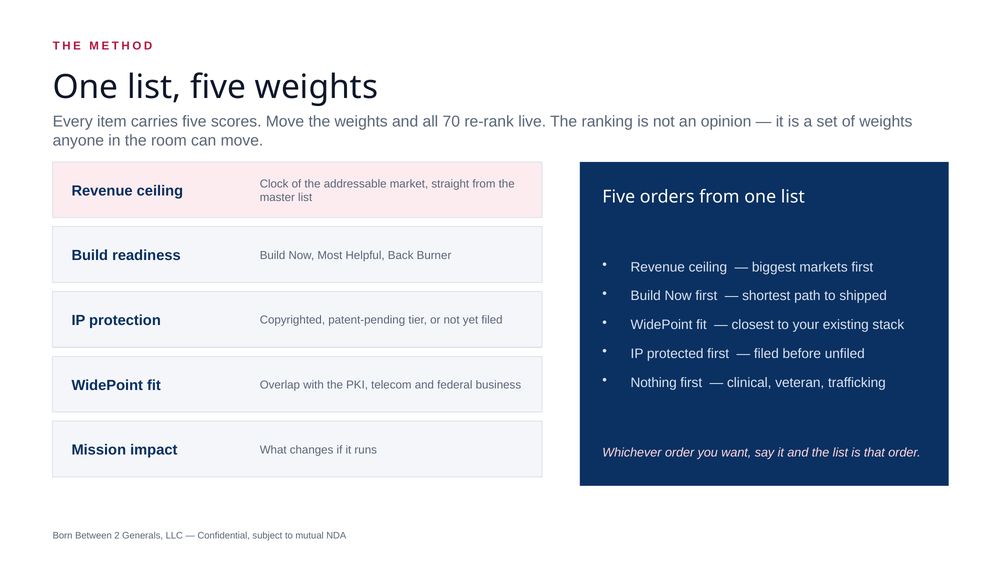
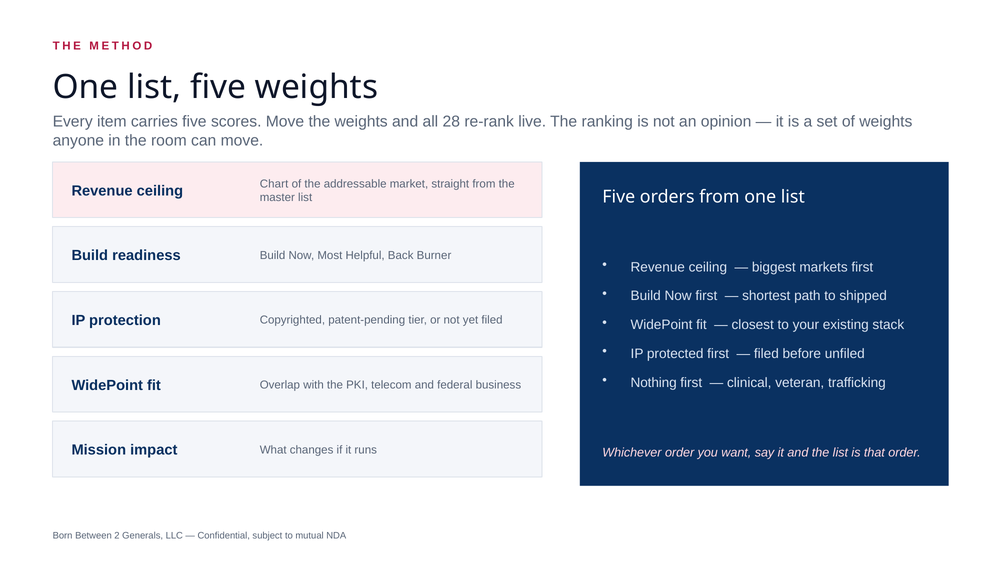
70: 70 -> 28 (451, 122)
Clock: Clock -> Chart (274, 184)
